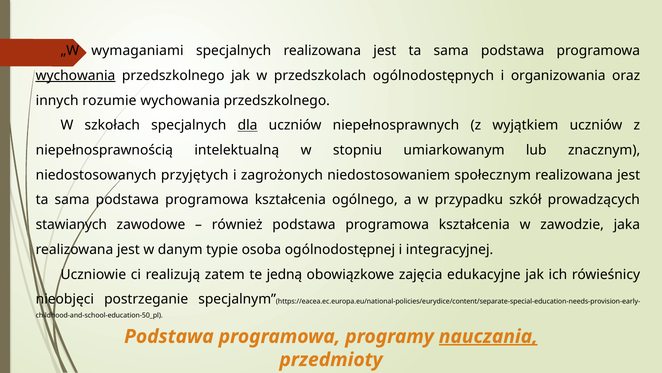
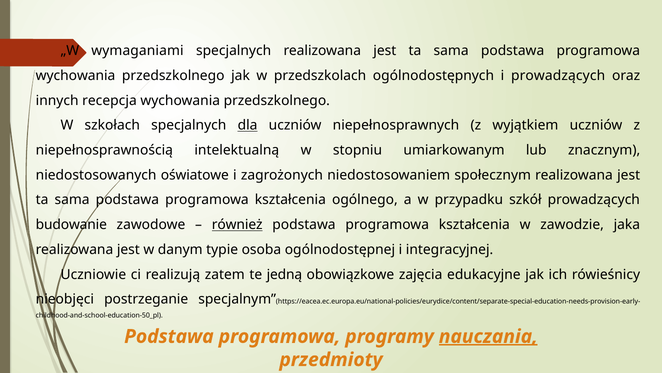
wychowania underline: present -> none (76, 75)
i organizowania: organizowania -> prowadzących (558, 75)
rozumie: rozumie -> recepcja (109, 100)
przyjętych: przyjętych -> oświatowe (195, 175)
stawianych: stawianych -> budowanie (71, 224)
również underline: none -> present (237, 224)
